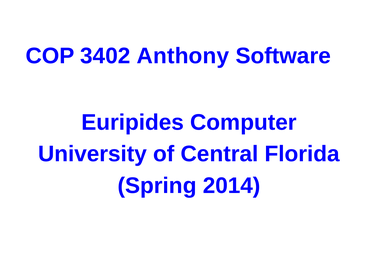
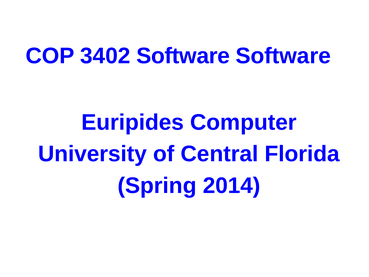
3402 Anthony: Anthony -> Software (183, 56)
